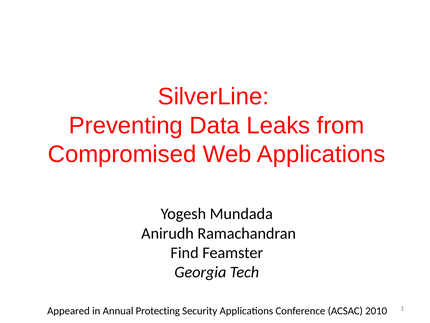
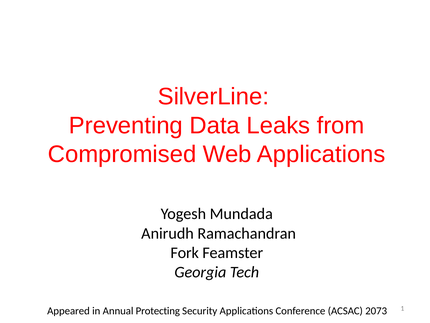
Find: Find -> Fork (185, 252)
2010: 2010 -> 2073 (376, 310)
